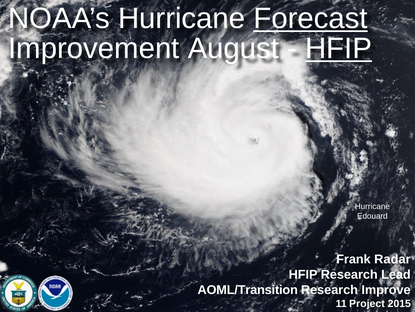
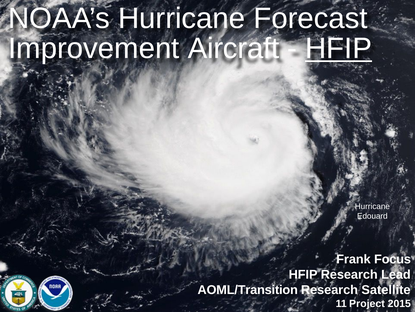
Forecast underline: present -> none (311, 18)
August: August -> Aircraft (233, 48)
Radar: Radar -> Focus (393, 259)
Improve: Improve -> Satellite (386, 289)
